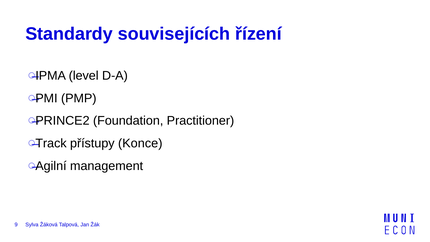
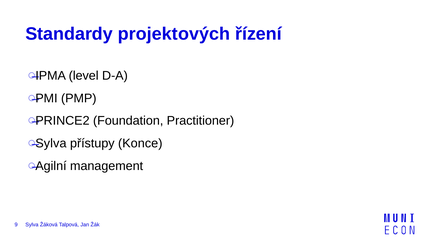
souvisejících: souvisejících -> projektových (174, 34)
Track: Track -> Sylva (51, 143)
